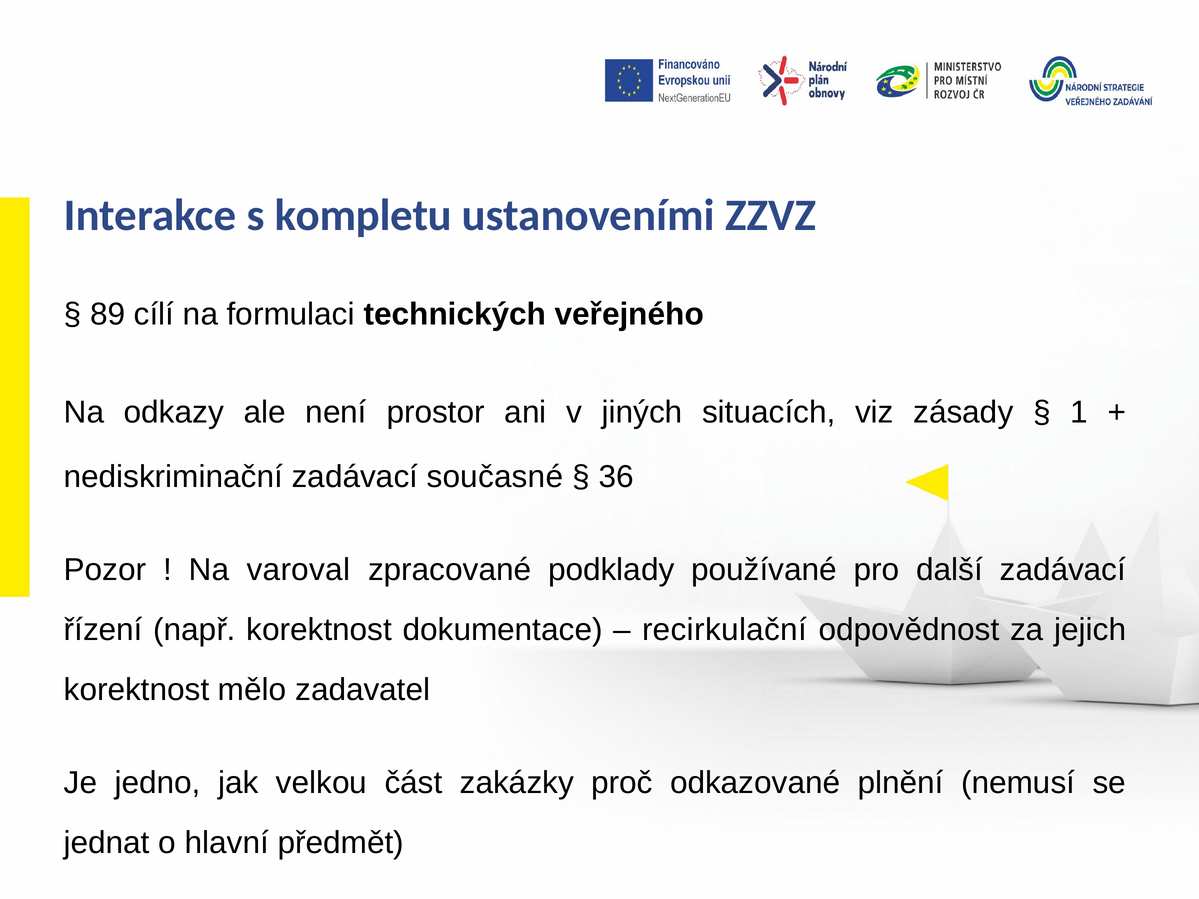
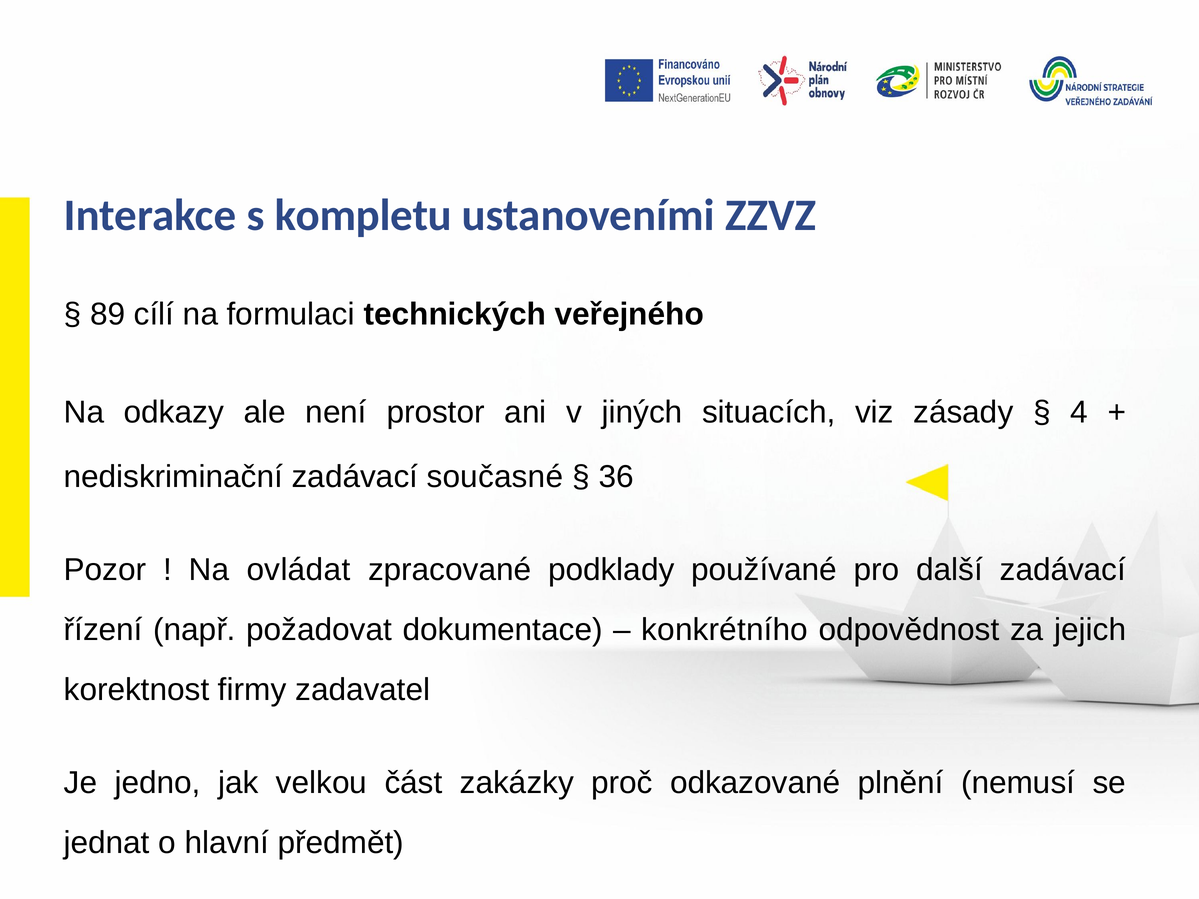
1: 1 -> 4 (1079, 412)
varoval: varoval -> ovládat (298, 570)
např korektnost: korektnost -> požadovat (319, 630)
recirkulační: recirkulační -> konkrétního (725, 630)
mělo: mělo -> firmy (252, 690)
